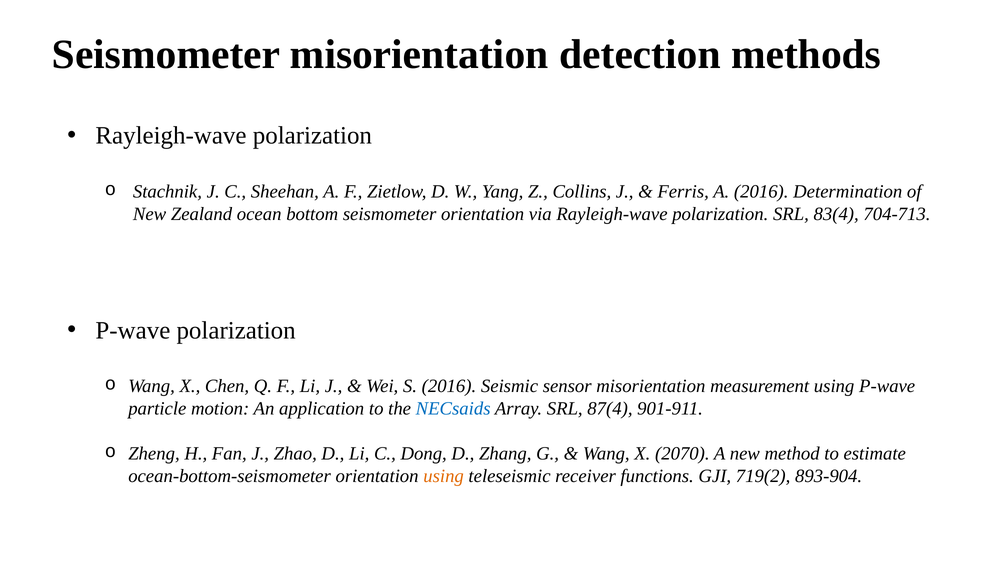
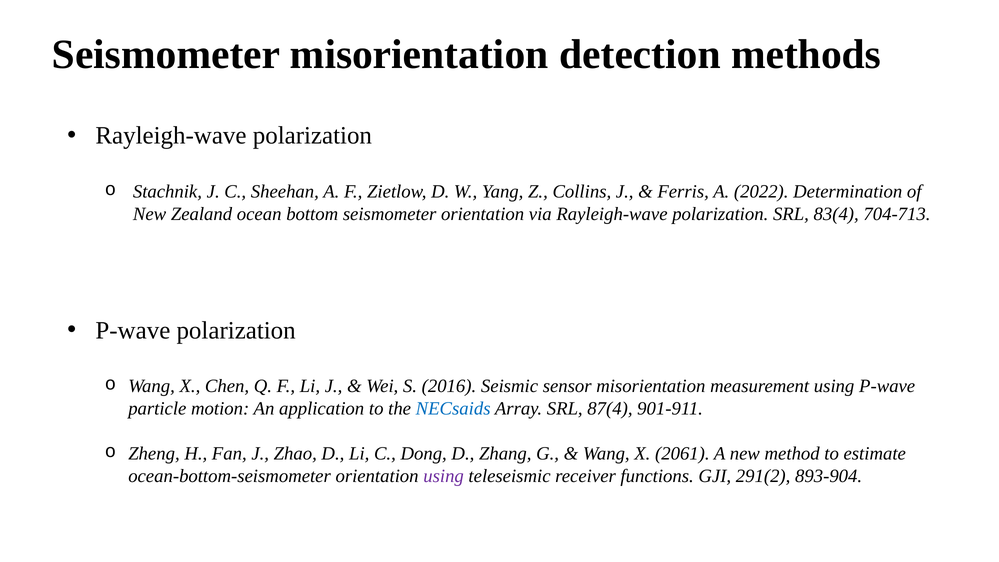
A 2016: 2016 -> 2022 (761, 191)
2070: 2070 -> 2061 (682, 454)
using colour: orange -> purple (444, 476)
719(2: 719(2 -> 291(2 (763, 476)
